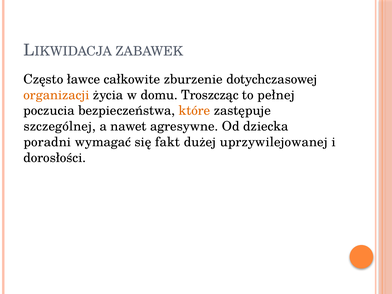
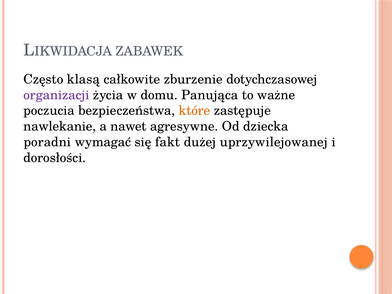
ławce: ławce -> klasą (83, 79)
organizacji colour: orange -> purple (56, 95)
Troszcząc: Troszcząc -> Panująca (210, 95)
pełnej: pełnej -> ważne (276, 95)
szczególnej: szczególnej -> nawlekanie (60, 126)
